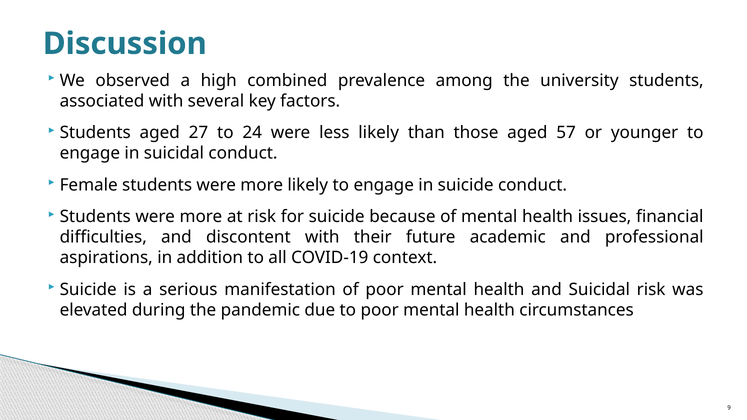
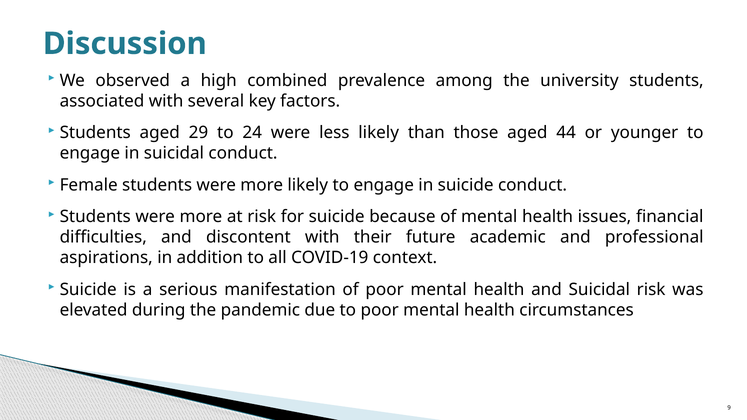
27: 27 -> 29 (198, 133)
57: 57 -> 44 (566, 133)
